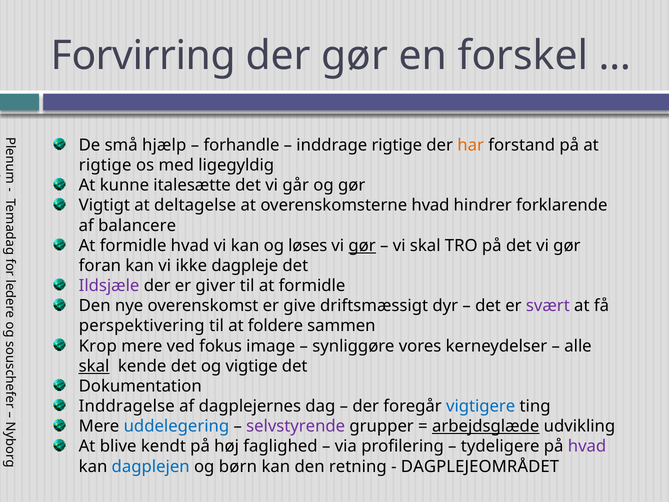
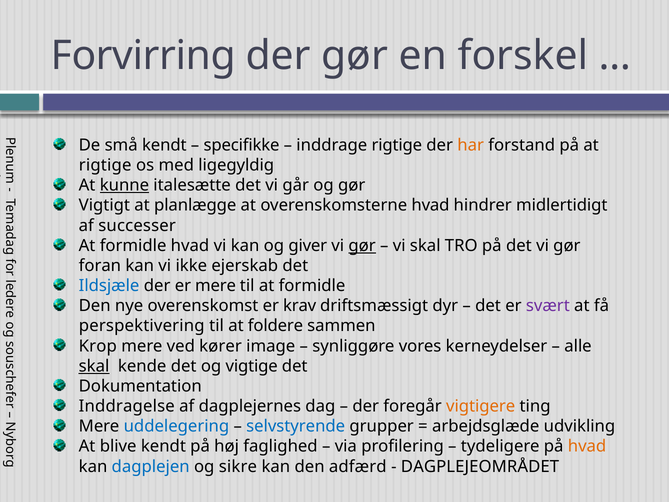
små hjælp: hjælp -> kendt (164, 145)
forhandle: forhandle -> specifikke (242, 145)
kunne underline: none -> present (124, 185)
deltagelse: deltagelse -> planlægge (195, 205)
forklarende: forklarende -> midlertidigt (562, 205)
balancere: balancere -> successer (137, 225)
løses: løses -> giver (308, 245)
dagpleje: dagpleje -> ejerskab (245, 266)
Ildsjæle colour: purple -> blue (109, 286)
er giver: giver -> mere (216, 286)
give: give -> krav (300, 306)
fokus: fokus -> kører (221, 346)
vigtigere colour: blue -> orange (481, 406)
selvstyrende colour: purple -> blue (296, 426)
arbejdsglæde underline: present -> none (486, 426)
hvad colour: purple -> orange (587, 446)
børn: børn -> sikre (238, 466)
retning: retning -> adfærd (358, 466)
